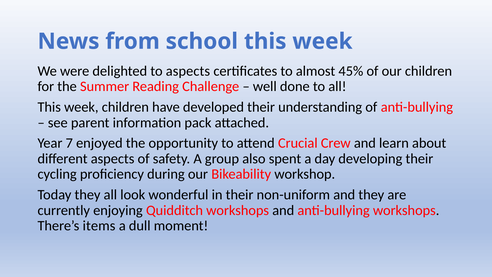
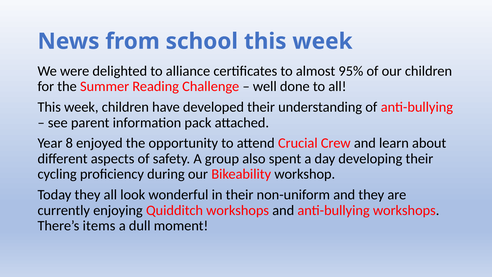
to aspects: aspects -> alliance (188, 71)
45%: 45% -> 95% (351, 71)
7: 7 -> 8 (69, 143)
